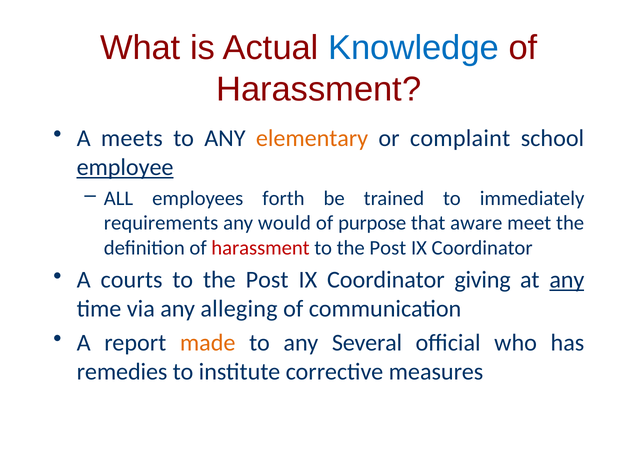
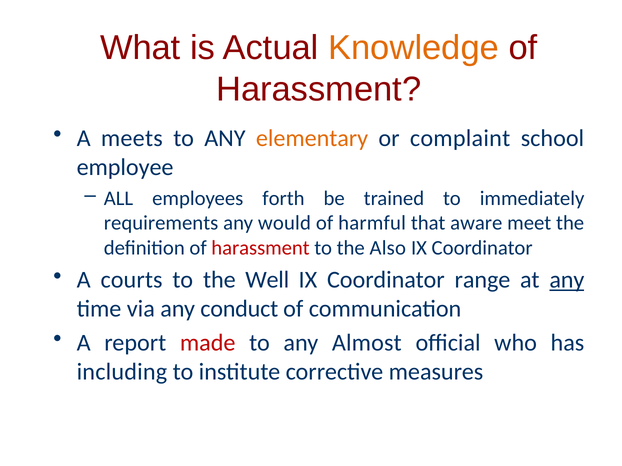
Knowledge colour: blue -> orange (414, 48)
employee underline: present -> none (125, 168)
purpose: purpose -> harmful (372, 223)
Post: Post -> Also (388, 248)
Post: Post -> Well (267, 280)
giving: giving -> range (482, 280)
alleging: alleging -> conduct (239, 309)
made colour: orange -> red (208, 343)
Several: Several -> Almost (367, 343)
remedies: remedies -> including (122, 372)
